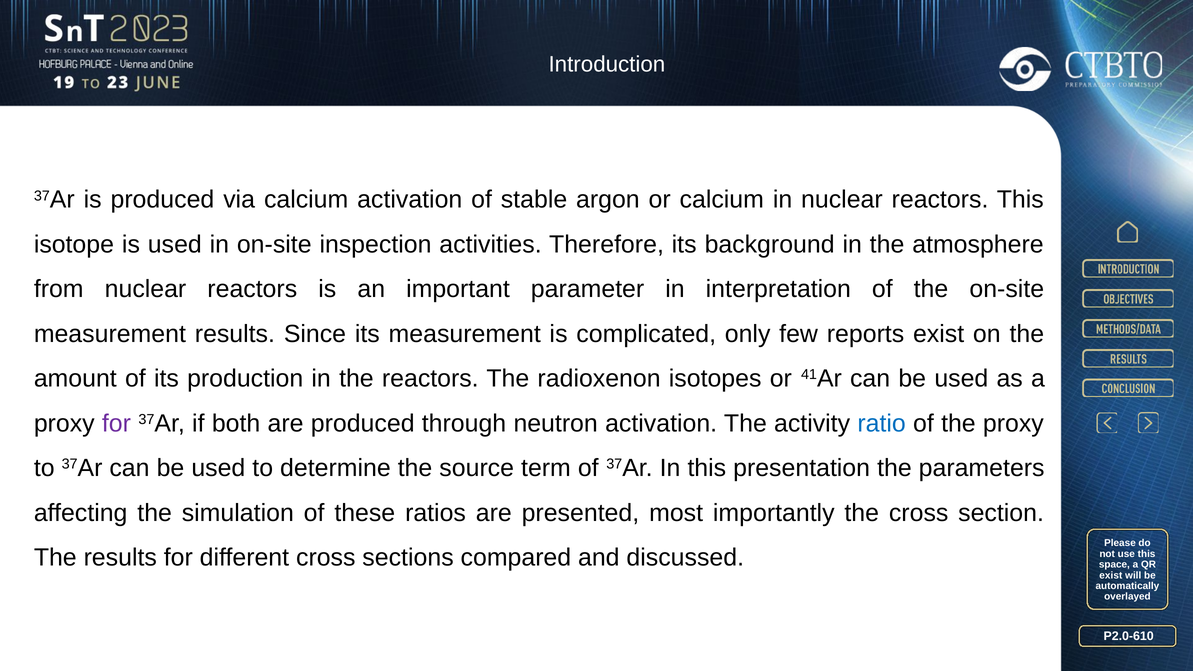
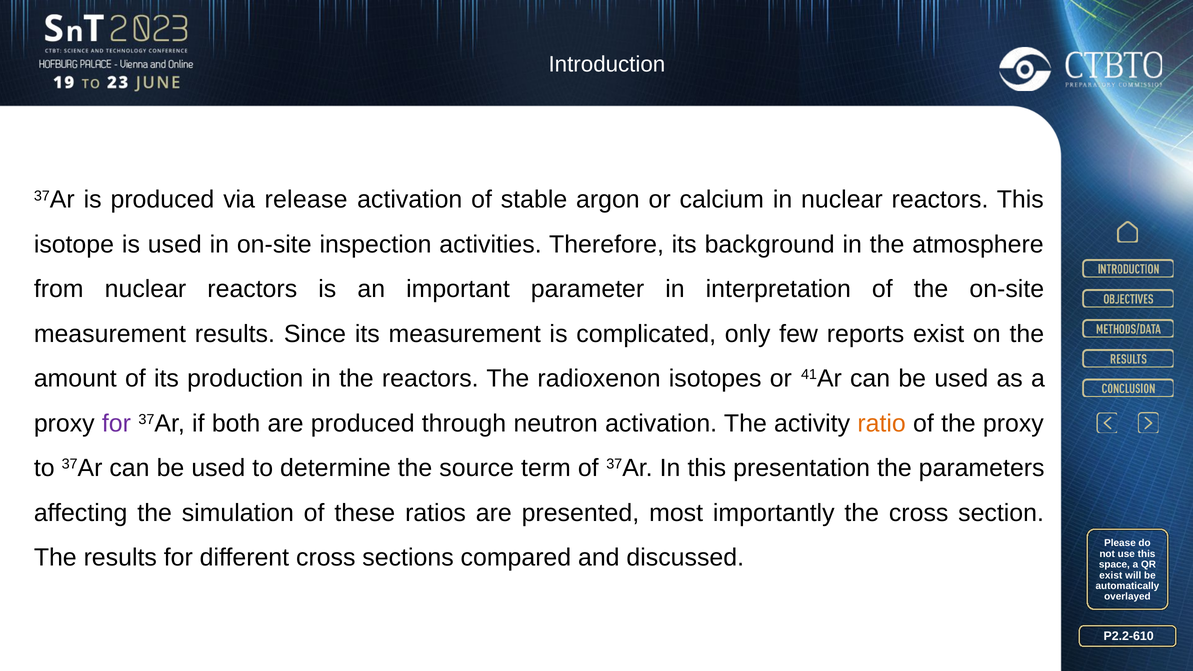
via calcium: calcium -> release (306, 200)
ratio colour: blue -> orange (882, 423)
P2.0-610: P2.0-610 -> P2.2-610 (1129, 636)
